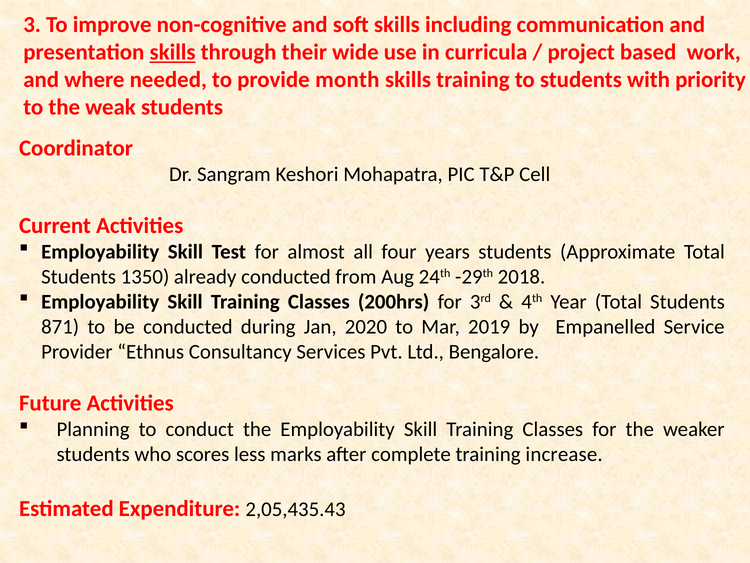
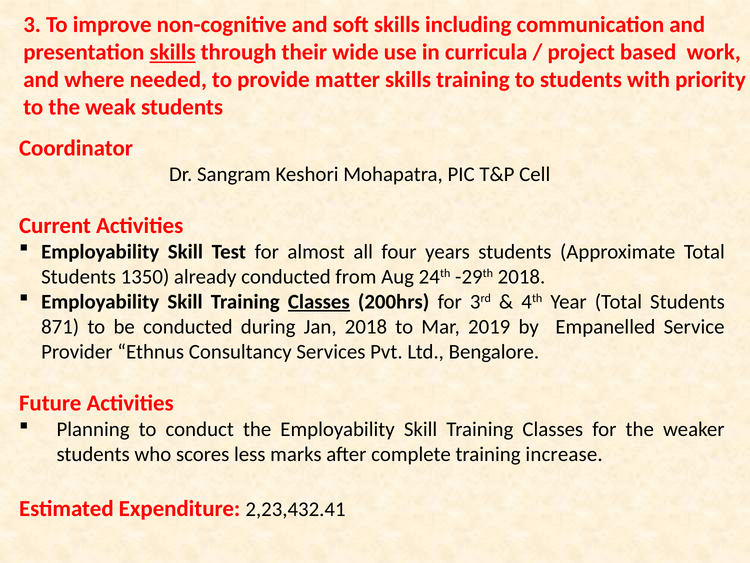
month: month -> matter (347, 80)
Classes underline: none -> present (319, 302)
Jan 2020: 2020 -> 2018 (366, 327)
2,05,435.43: 2,05,435.43 -> 2,23,432.41 (296, 509)
